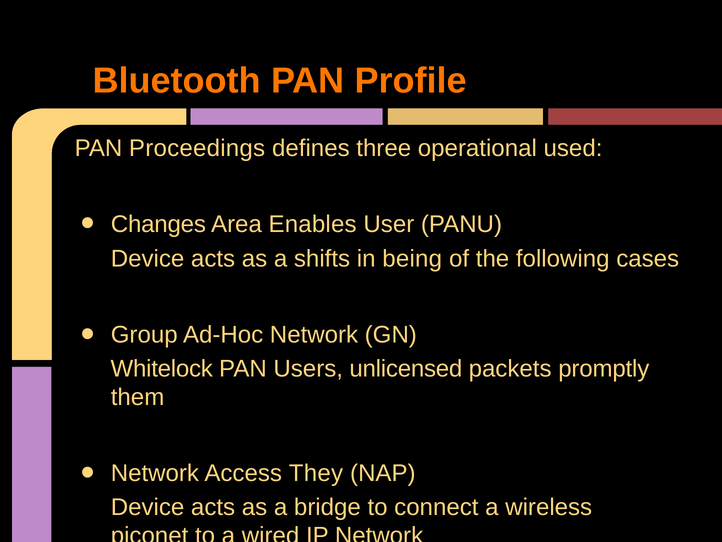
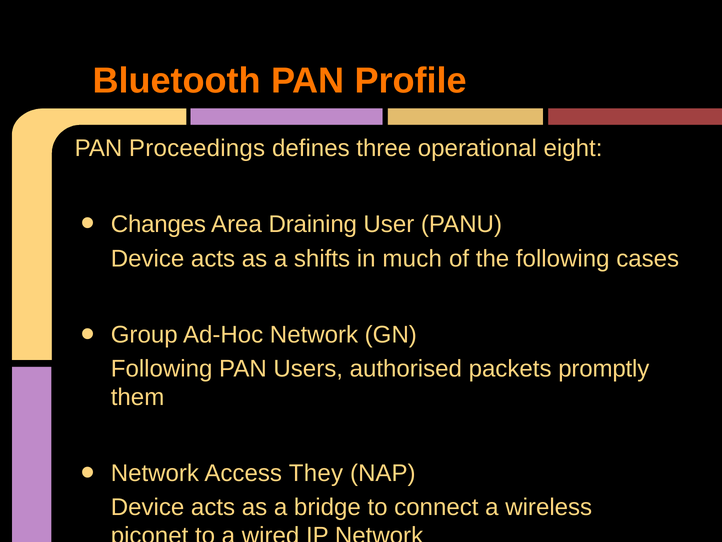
used: used -> eight (573, 148)
Enables: Enables -> Draining (313, 224)
being: being -> much (412, 259)
Whitelock: Whitelock -> Following (162, 368)
unlicensed: unlicensed -> authorised (406, 368)
